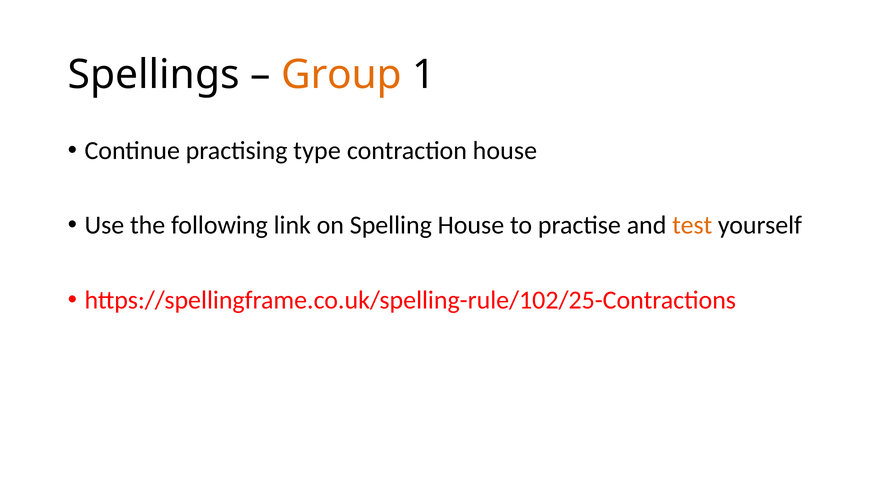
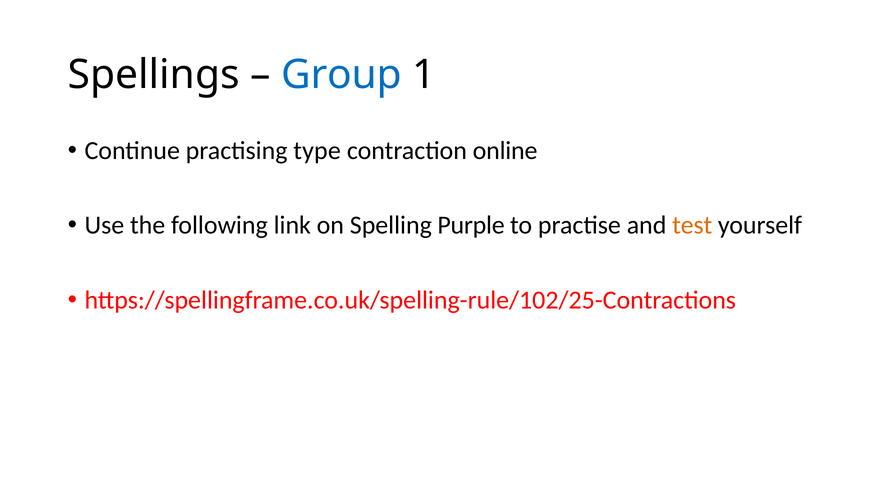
Group colour: orange -> blue (342, 75)
contraction house: house -> online (505, 150)
Spelling House: House -> Purple (471, 225)
